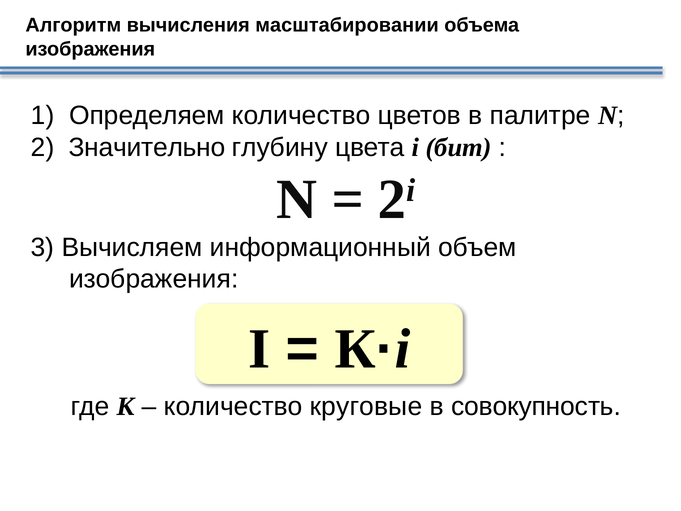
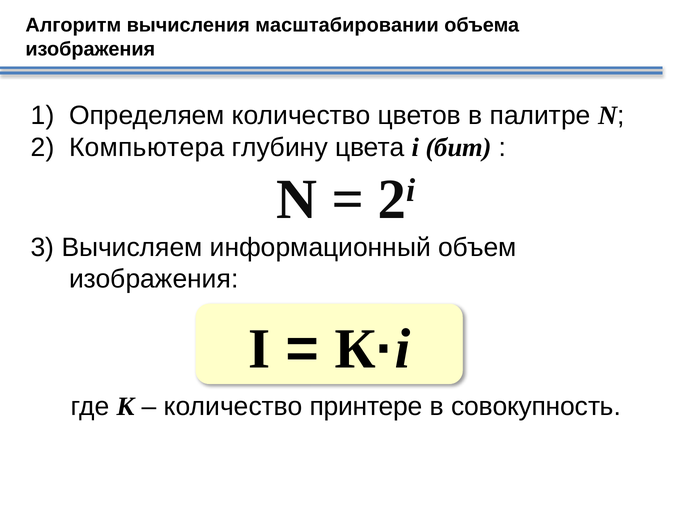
Значительно: Значительно -> Компьютера (147, 147)
круговые: круговые -> принтере (366, 406)
